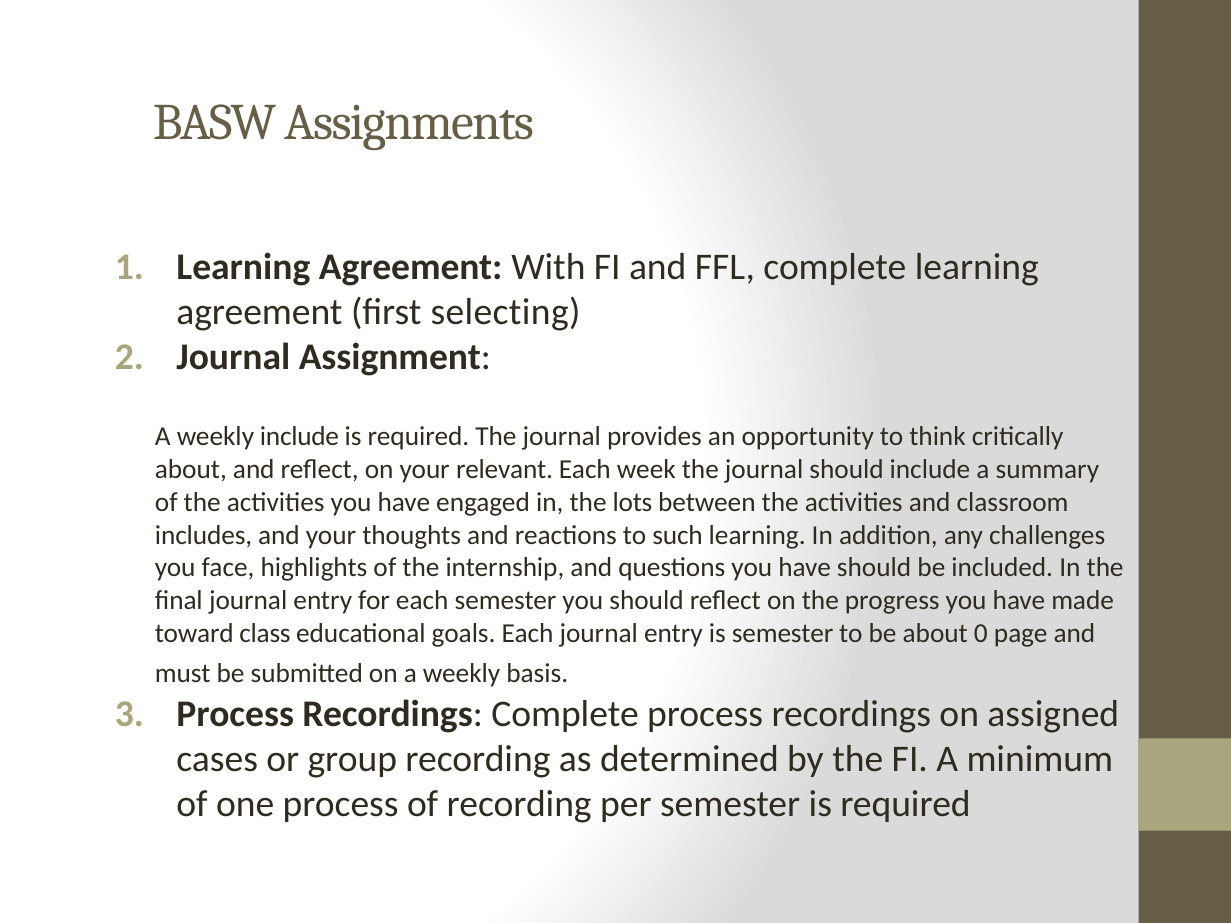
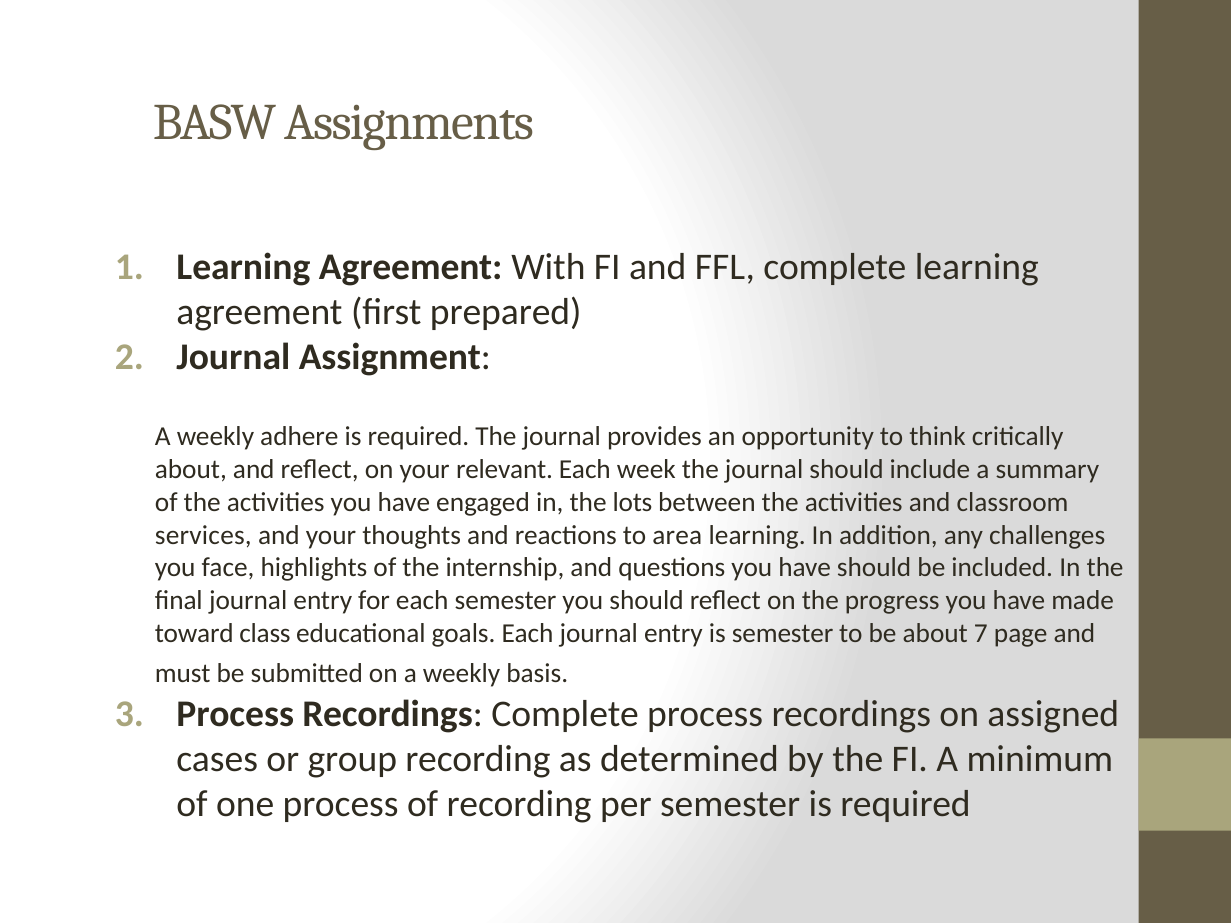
selecting: selecting -> prepared (506, 312)
weekly include: include -> adhere (299, 437)
includes: includes -> services (203, 535)
such: such -> area (677, 535)
0: 0 -> 7 (981, 634)
